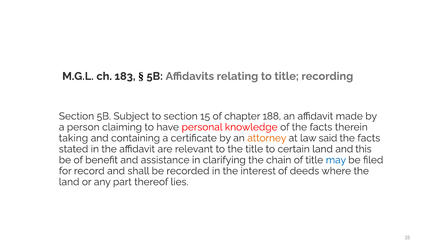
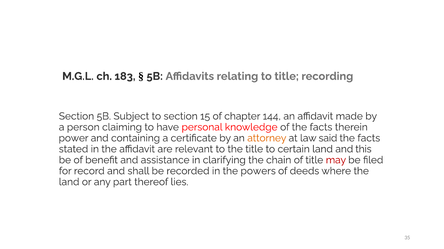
188: 188 -> 144 (272, 117)
taking: taking -> power (74, 138)
may colour: blue -> red (336, 160)
interest: interest -> powers (258, 171)
